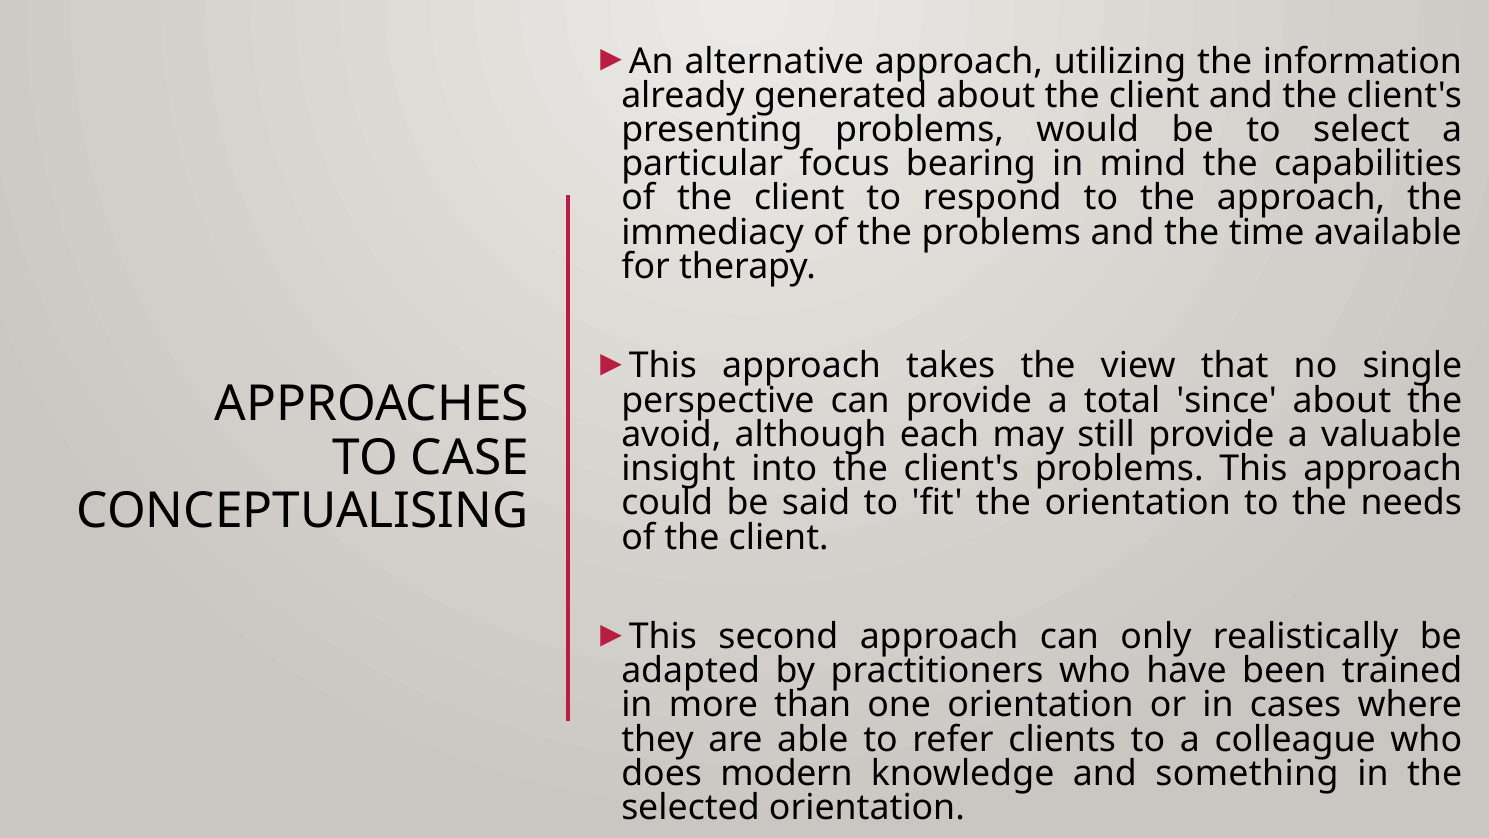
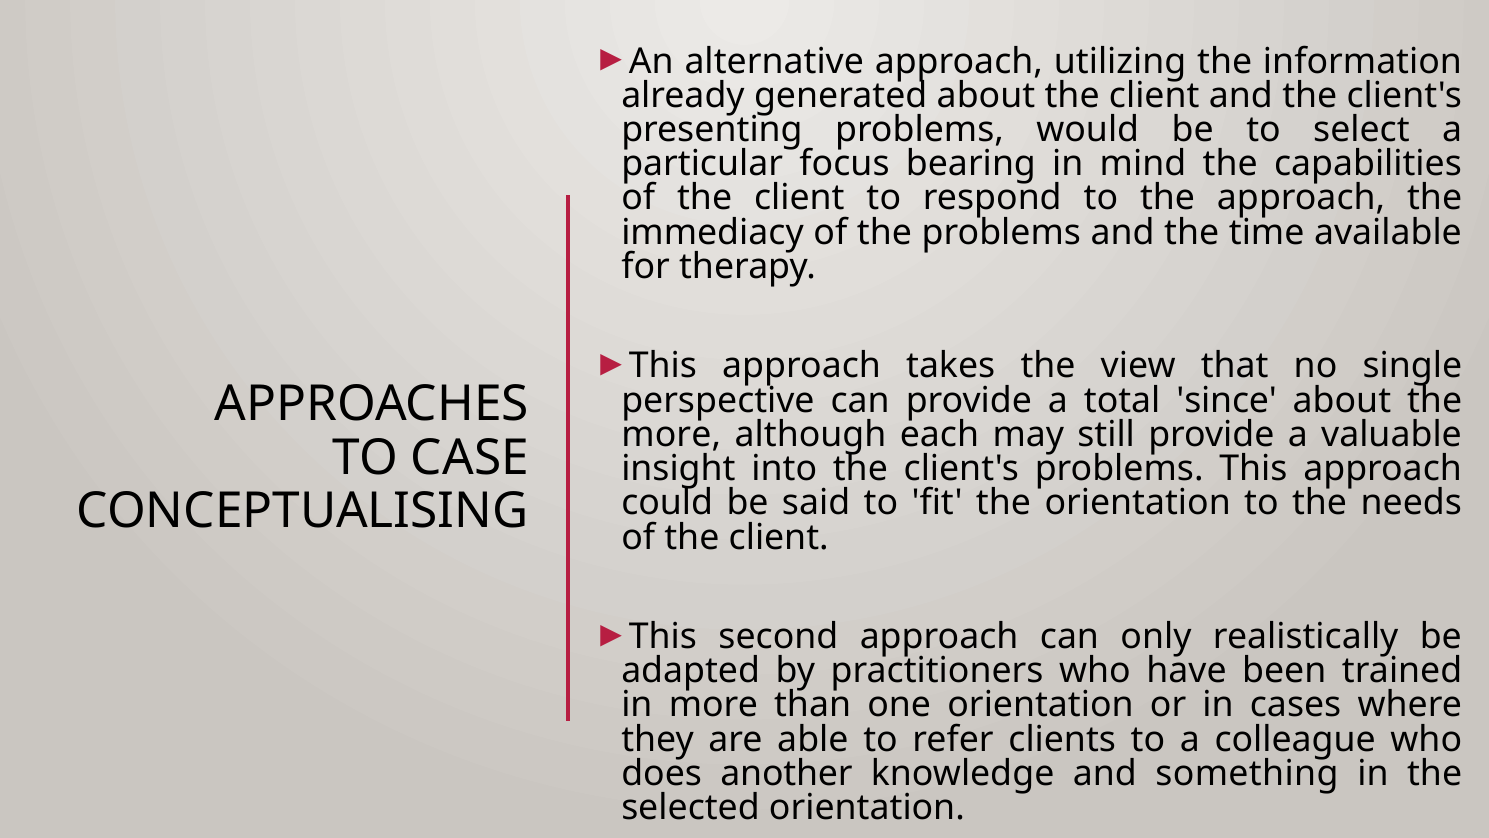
avoid: avoid -> more (671, 434)
modern: modern -> another (787, 773)
